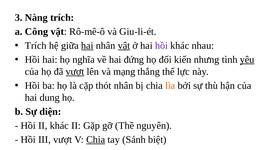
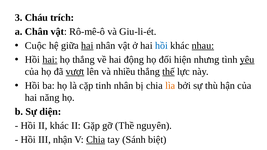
Nàng: Nàng -> Cháu (36, 18)
Công: Công -> Chân (37, 32)
Trích: Trích -> Cuộc (36, 46)
vật underline: present -> none (124, 46)
hồi colour: purple -> blue (161, 46)
nhau underline: none -> present (203, 46)
hai underline: none -> present (50, 60)
họ nghĩa: nghĩa -> thắng (84, 60)
đứng: đứng -> động (134, 60)
kiến: kiến -> hiện (183, 60)
mạng: mạng -> nhiều (124, 72)
thế underline: none -> present (168, 72)
thót: thót -> tinh (104, 86)
dung: dung -> năng (50, 98)
III vượt: vượt -> nhận (63, 140)
